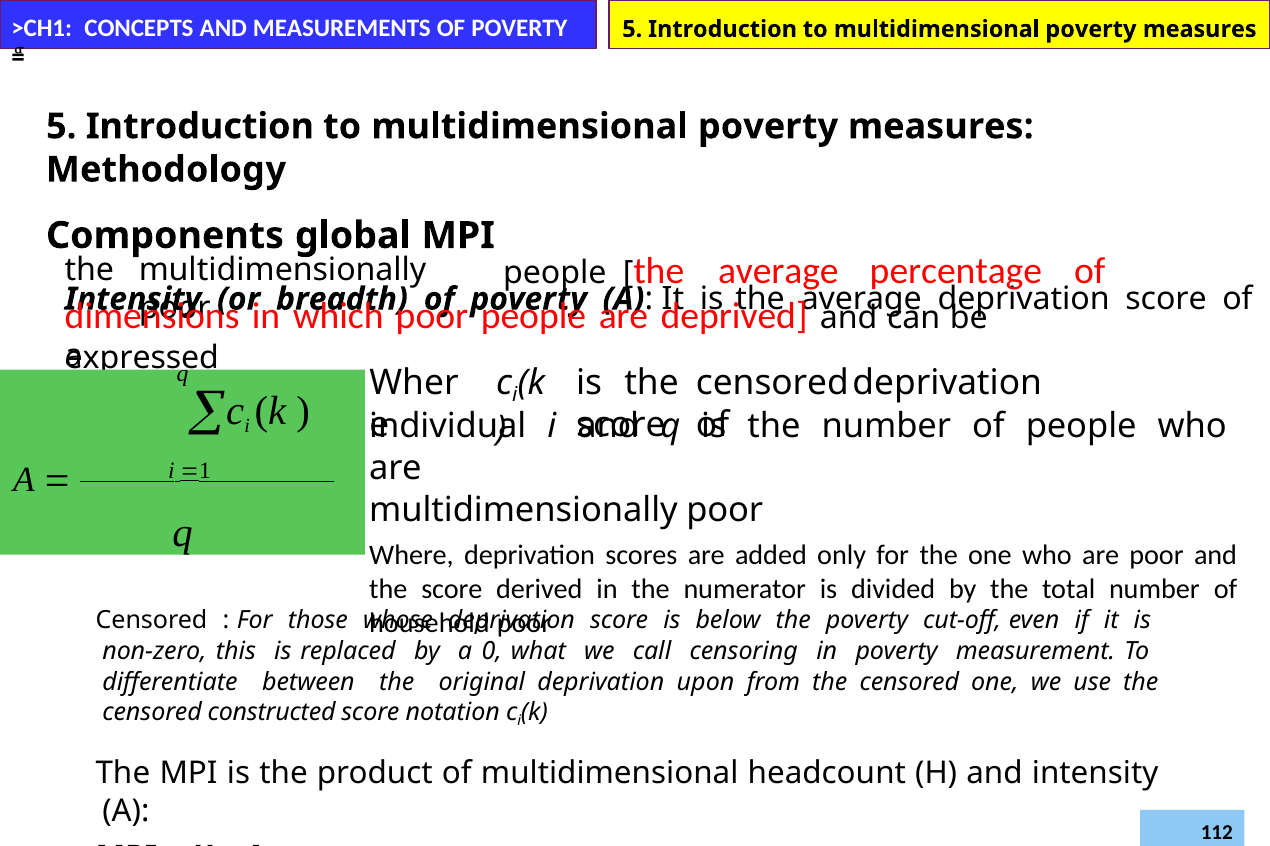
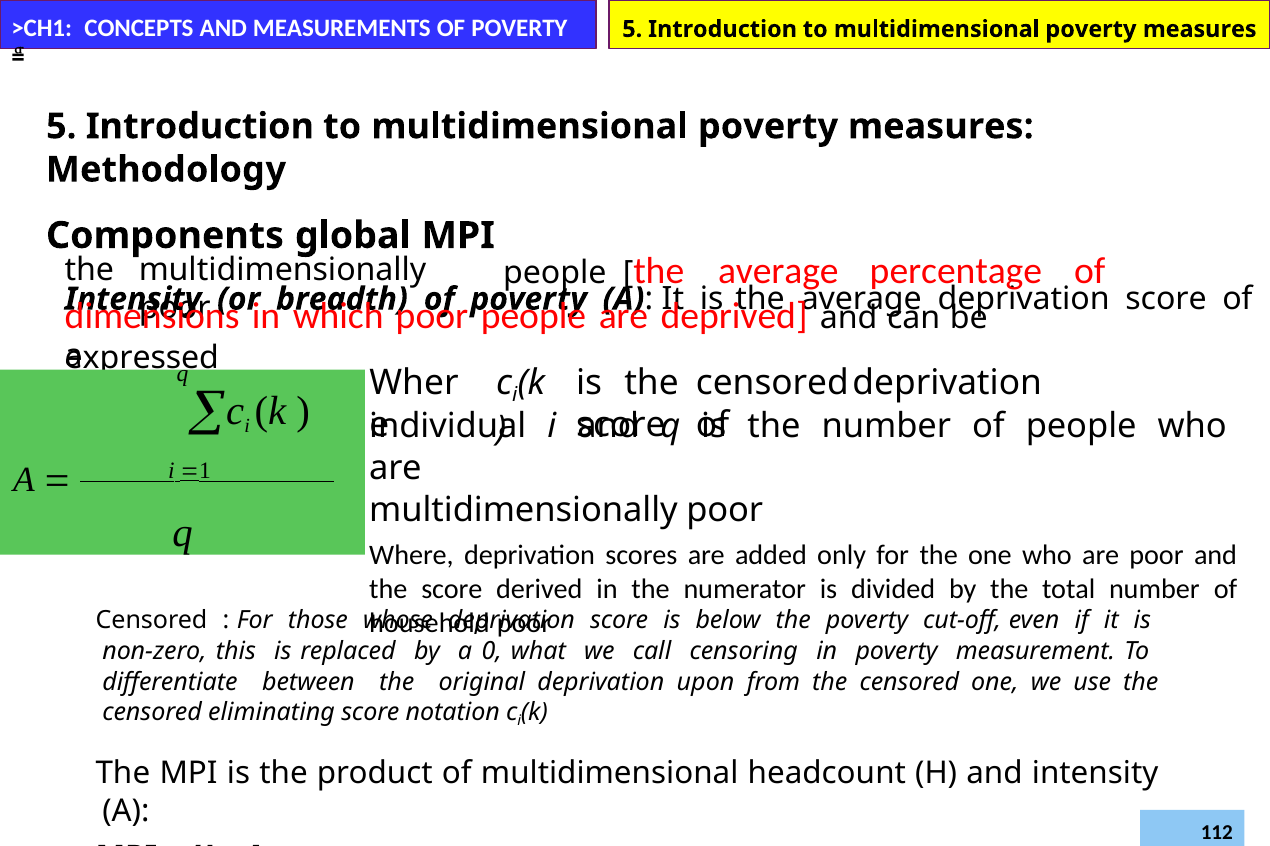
constructed: constructed -> eliminating (271, 713)
